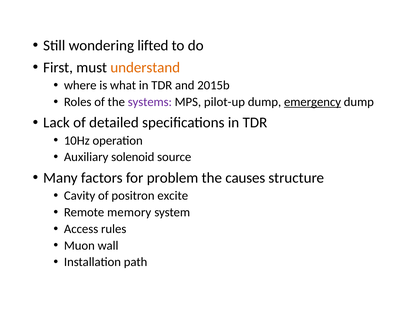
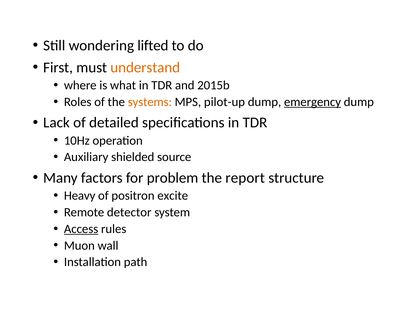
systems colour: purple -> orange (150, 102)
solenoid: solenoid -> shielded (133, 157)
causes: causes -> report (245, 178)
Cavity: Cavity -> Heavy (80, 196)
memory: memory -> detector (129, 212)
Access underline: none -> present (81, 229)
